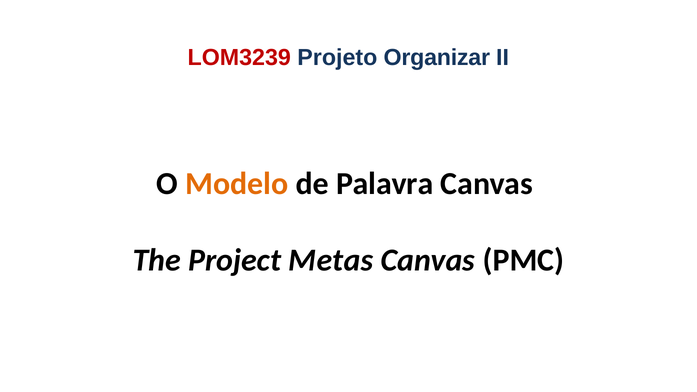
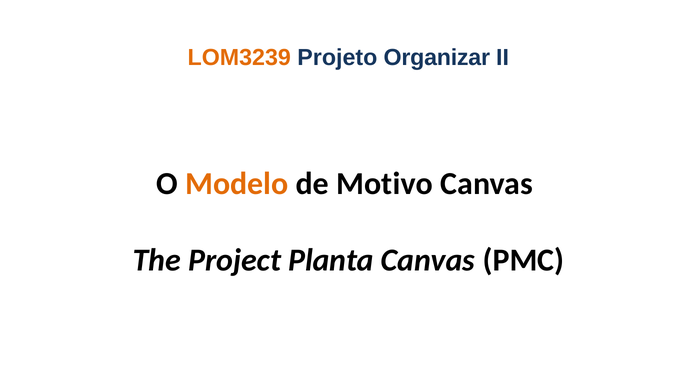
LOM3239 colour: red -> orange (239, 58)
Palavra: Palavra -> Motivo (385, 184)
Metas: Metas -> Planta (331, 260)
